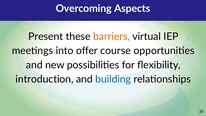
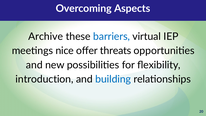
Present: Present -> Archive (46, 36)
barriers colour: orange -> blue (112, 36)
into: into -> nice (65, 51)
course: course -> threats (116, 51)
